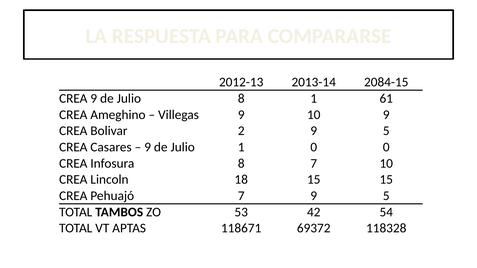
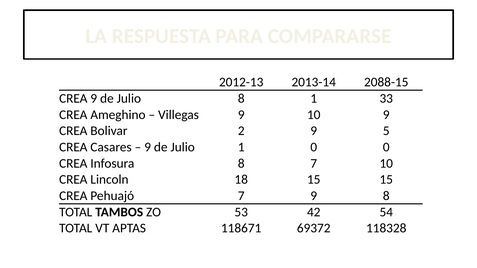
2084-15: 2084-15 -> 2088-15 (386, 82)
61: 61 -> 33 (386, 99)
7 9 5: 5 -> 8 (386, 196)
